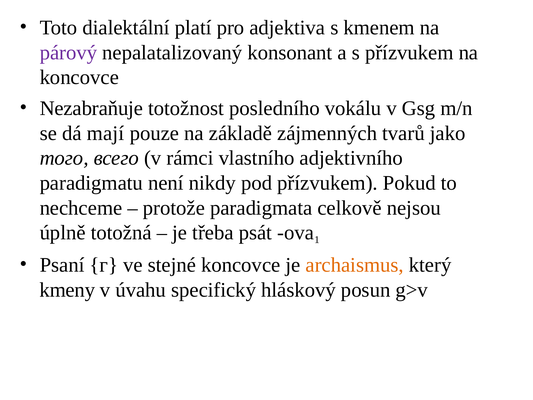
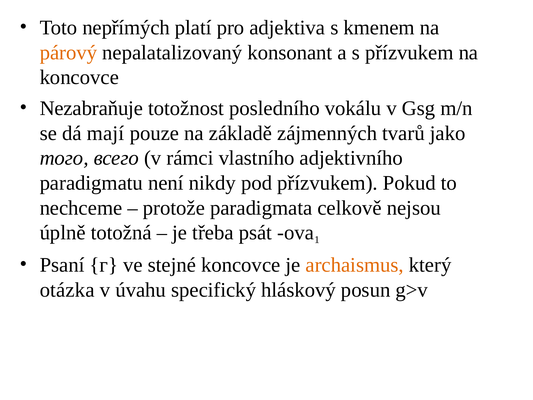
dialektální: dialektální -> nepřímých (126, 28)
párový colour: purple -> orange (68, 53)
kmeny: kmeny -> otázka (67, 290)
